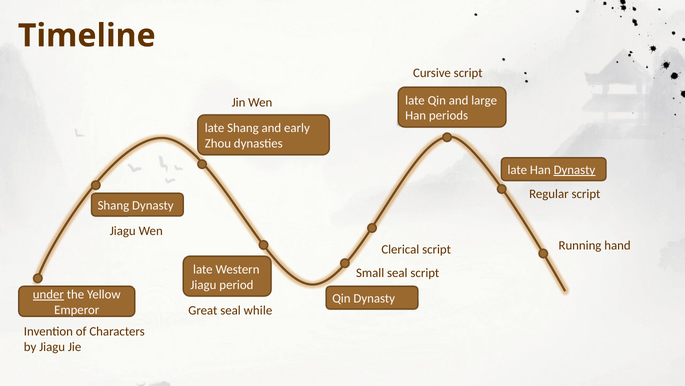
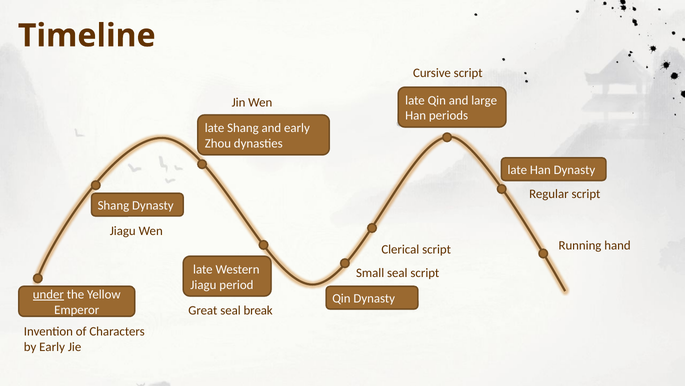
Dynasty underline: present -> none (574, 170)
while: while -> break (258, 310)
by Jiagu: Jiagu -> Early (52, 346)
